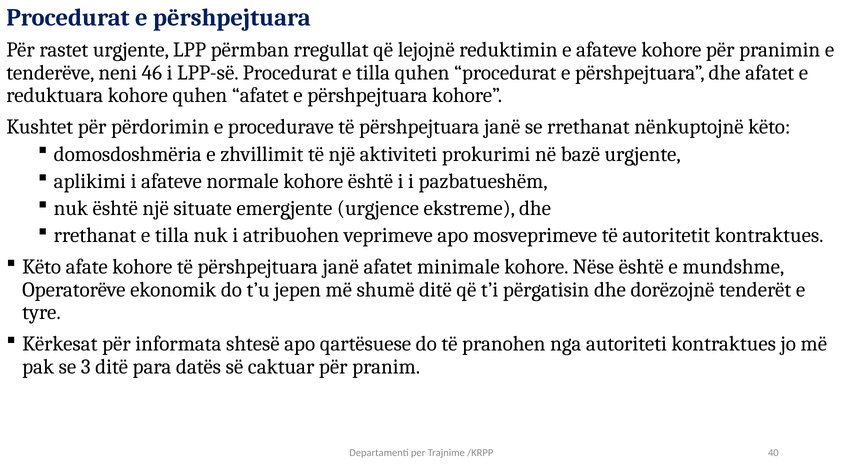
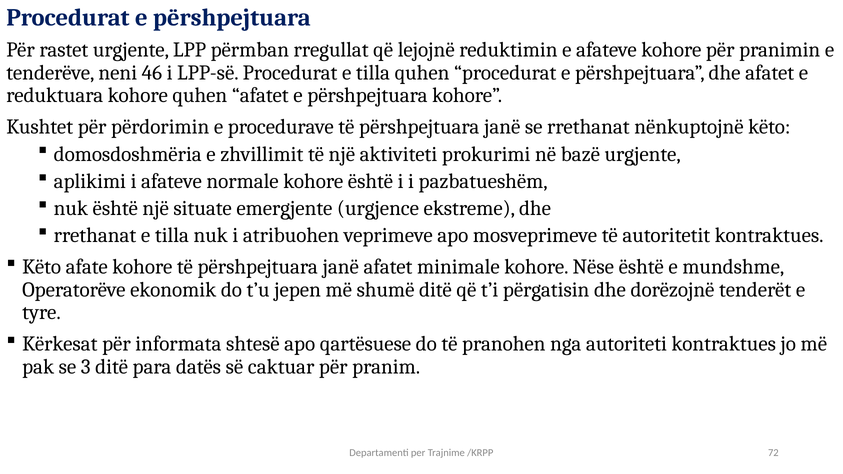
40: 40 -> 72 (773, 453)
